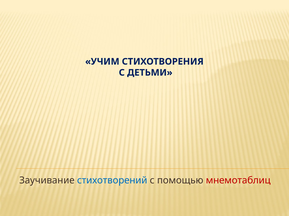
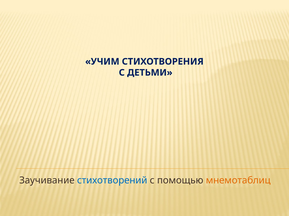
мнемотаблиц colour: red -> orange (238, 181)
